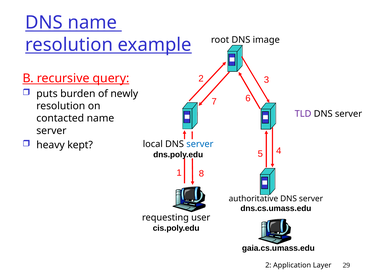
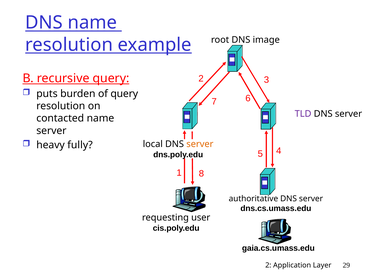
of newly: newly -> query (124, 94)
kept: kept -> fully (80, 145)
server colour: blue -> orange (200, 144)
